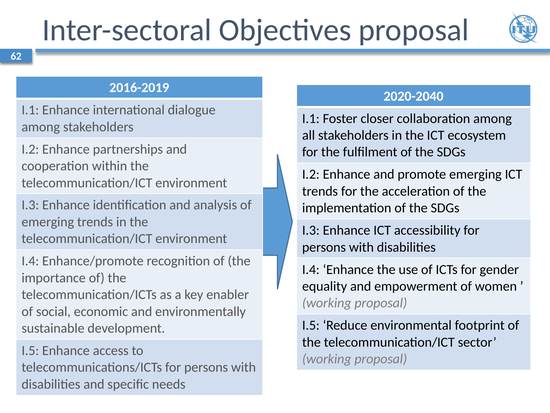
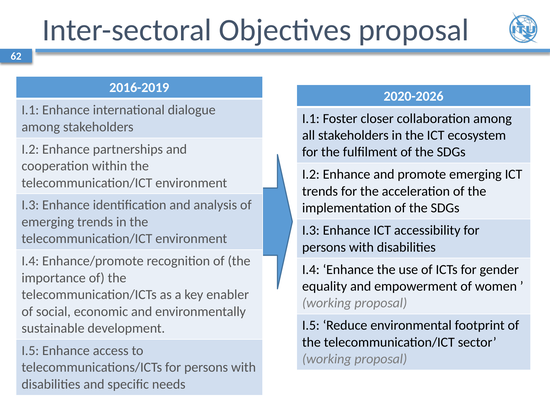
2020-2040: 2020-2040 -> 2020-2026 (414, 96)
